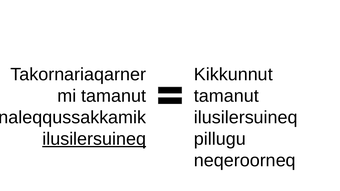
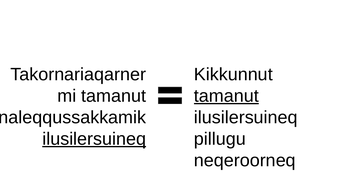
tamanut underline: none -> present (226, 96)
